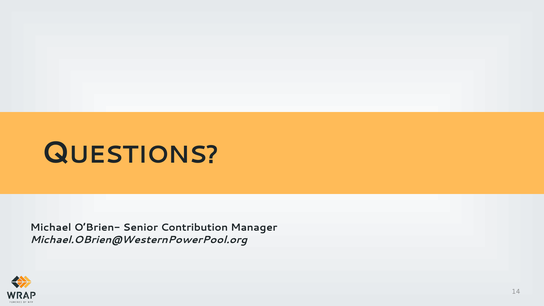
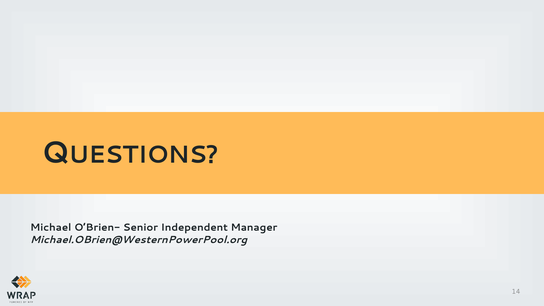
Contribution: Contribution -> Independent (194, 227)
